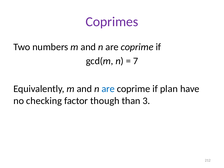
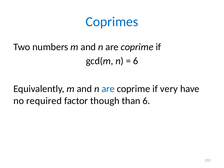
Coprimes colour: purple -> blue (112, 22)
7: 7 -> 6 (136, 61)
plan: plan -> very (169, 89)
checking: checking -> required (44, 101)
than 3: 3 -> 6 (146, 101)
